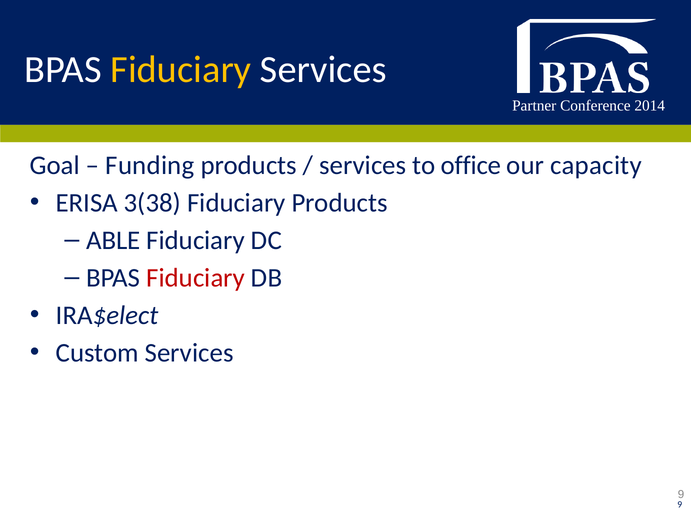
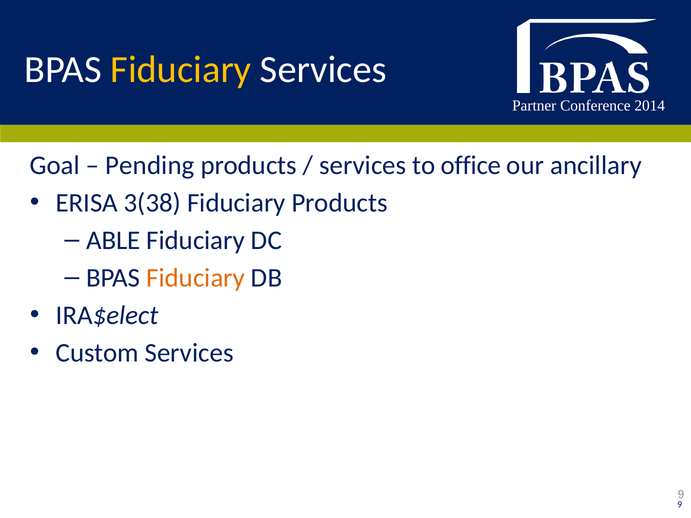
Funding: Funding -> Pending (150, 165)
capacity: capacity -> ancillary (596, 165)
Fiduciary colour: red -> orange (196, 278)
